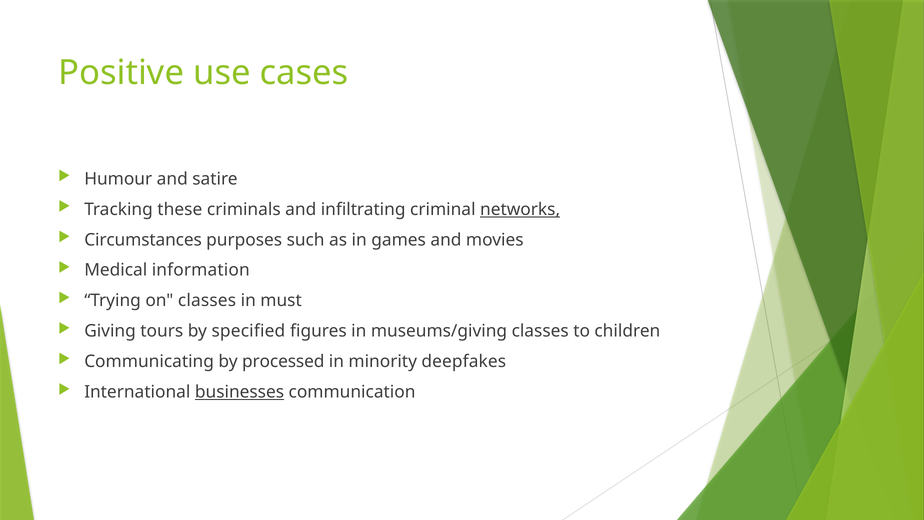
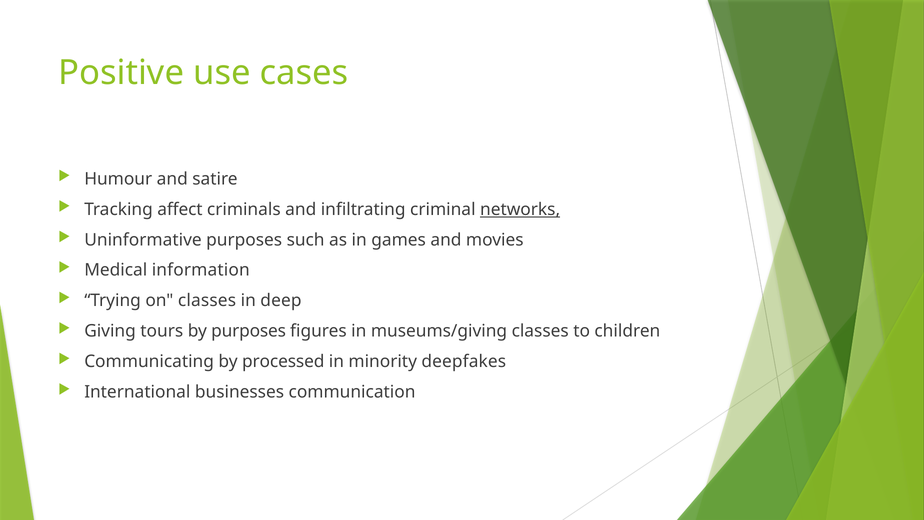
these: these -> affect (180, 209)
Circumstances: Circumstances -> Uninformative (143, 240)
must: must -> deep (281, 301)
by specified: specified -> purposes (249, 331)
businesses underline: present -> none (240, 392)
